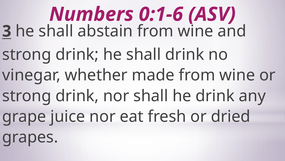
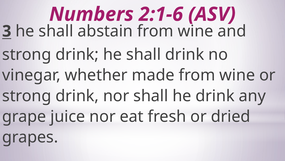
0:1-6: 0:1-6 -> 2:1-6 (161, 14)
